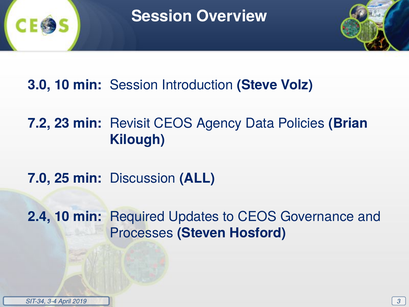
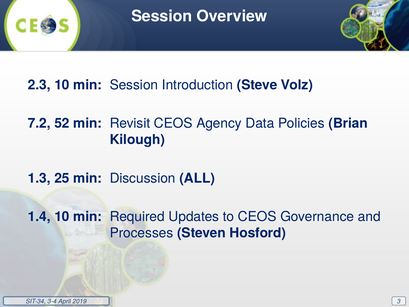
3.0: 3.0 -> 2.3 (39, 85)
23: 23 -> 52 (62, 123)
7.0: 7.0 -> 1.3 (39, 178)
2.4: 2.4 -> 1.4 (39, 216)
